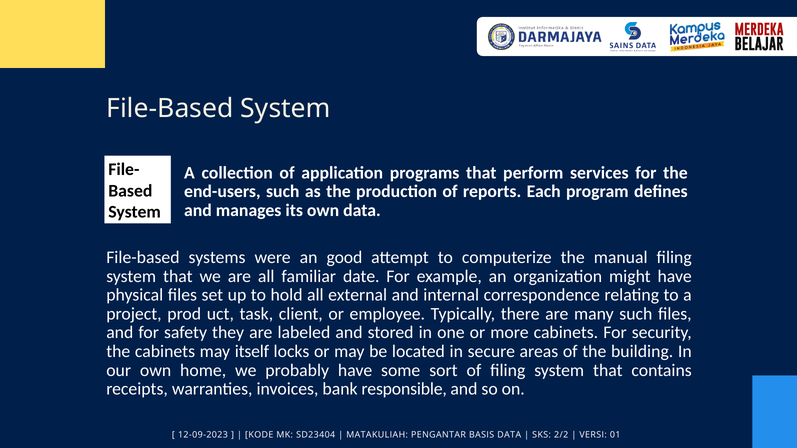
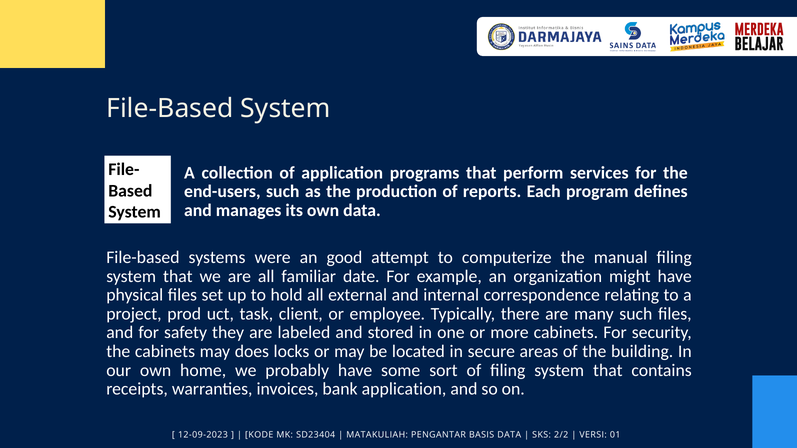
itself: itself -> does (252, 352)
bank responsible: responsible -> application (404, 389)
